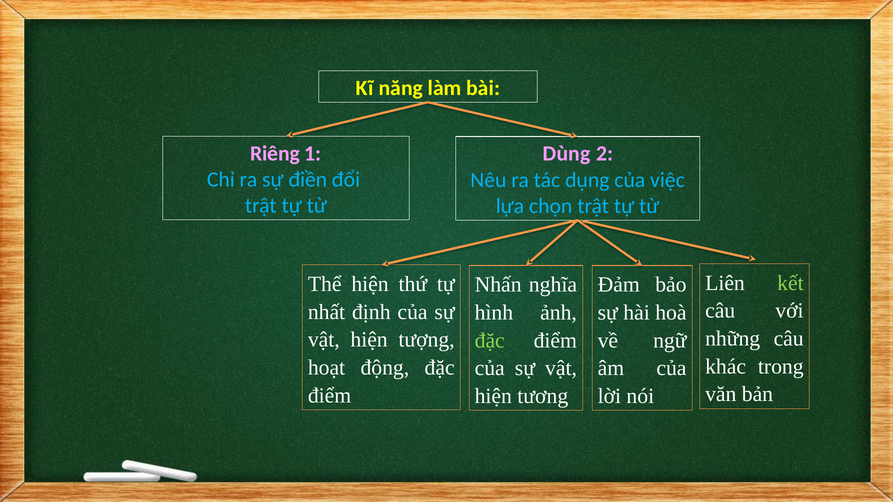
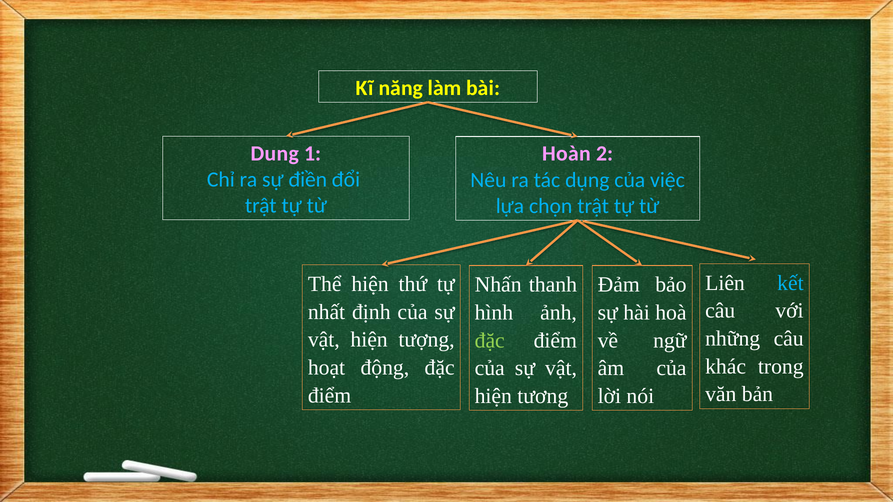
Riêng: Riêng -> Dung (275, 153)
Dùng: Dùng -> Hoàn (567, 154)
kết colour: light green -> light blue (790, 283)
nghĩa: nghĩa -> thanh (553, 285)
